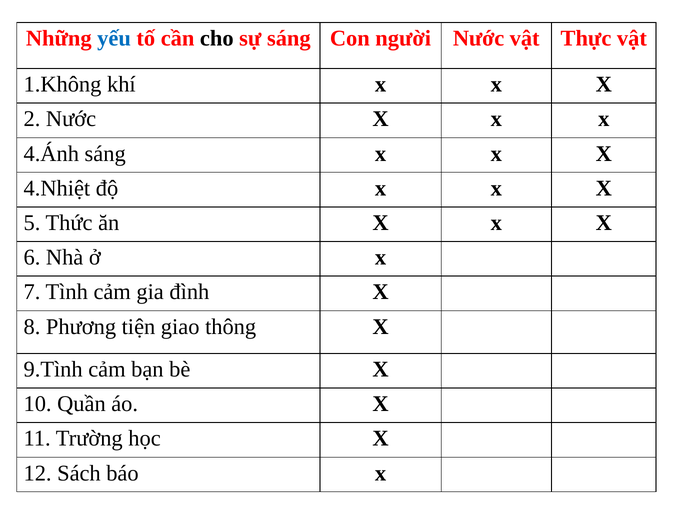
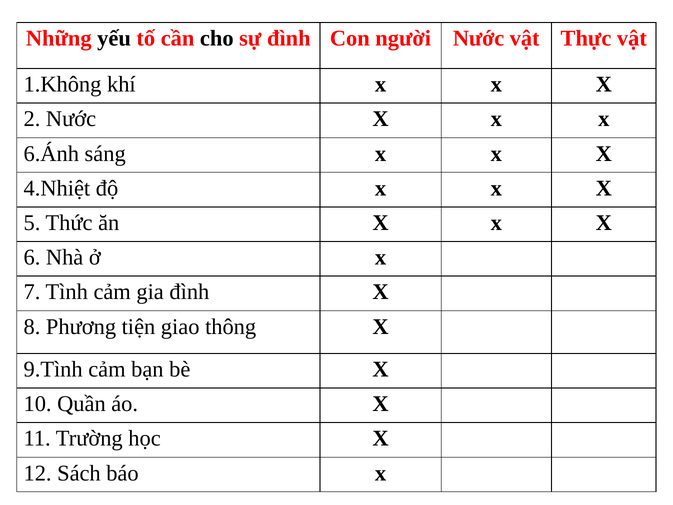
yếu colour: blue -> black (114, 38)
sự sáng: sáng -> đình (289, 38)
4.Ánh: 4.Ánh -> 6.Ánh (51, 154)
